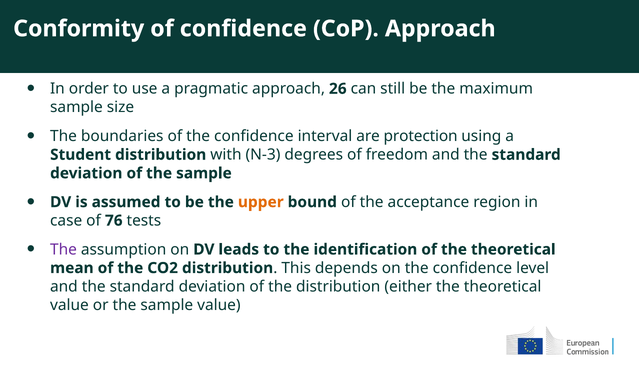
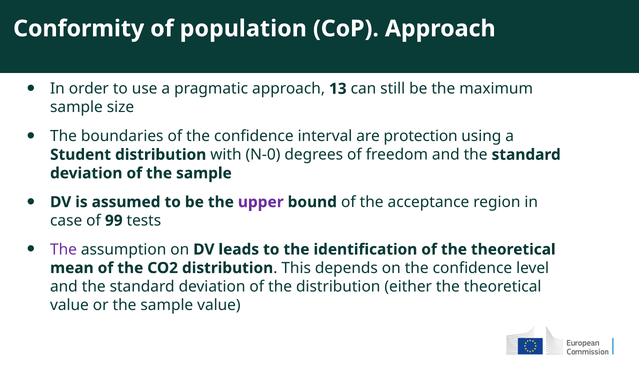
of confidence: confidence -> population (243, 29)
26: 26 -> 13 (338, 89)
N-3: N-3 -> N-0 (263, 155)
upper colour: orange -> purple (261, 202)
76: 76 -> 99 (114, 221)
